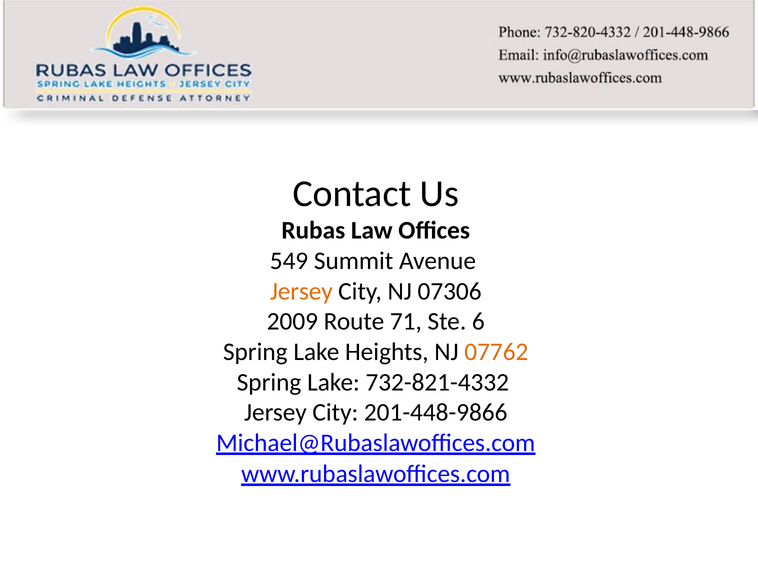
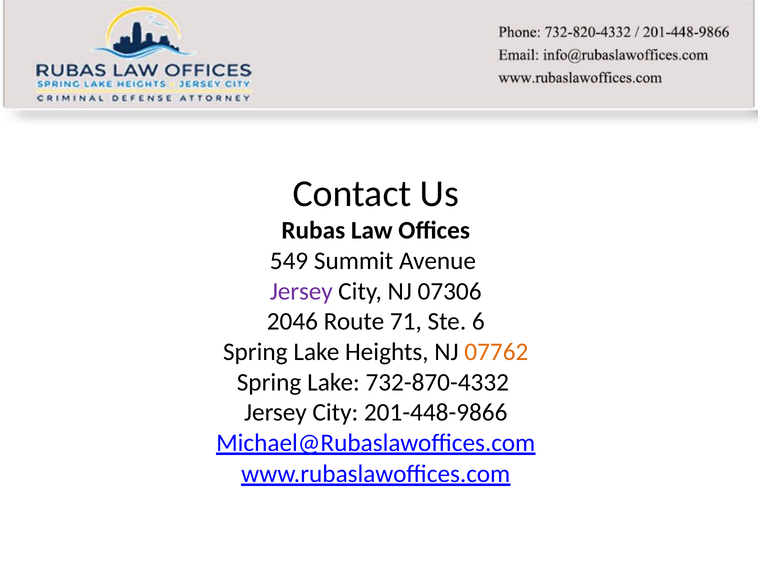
Jersey colour: orange -> purple (301, 291)
2009: 2009 -> 2046 (292, 321)
732-821-4332: 732-821-4332 -> 732-870-4332 (437, 382)
